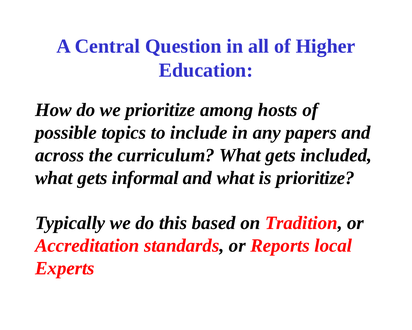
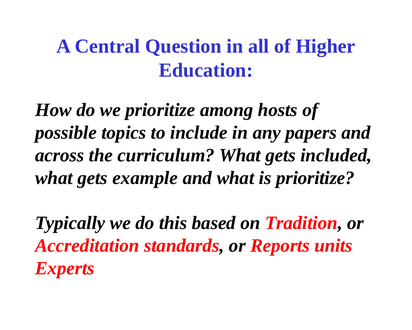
informal: informal -> example (145, 178)
local: local -> units (333, 246)
